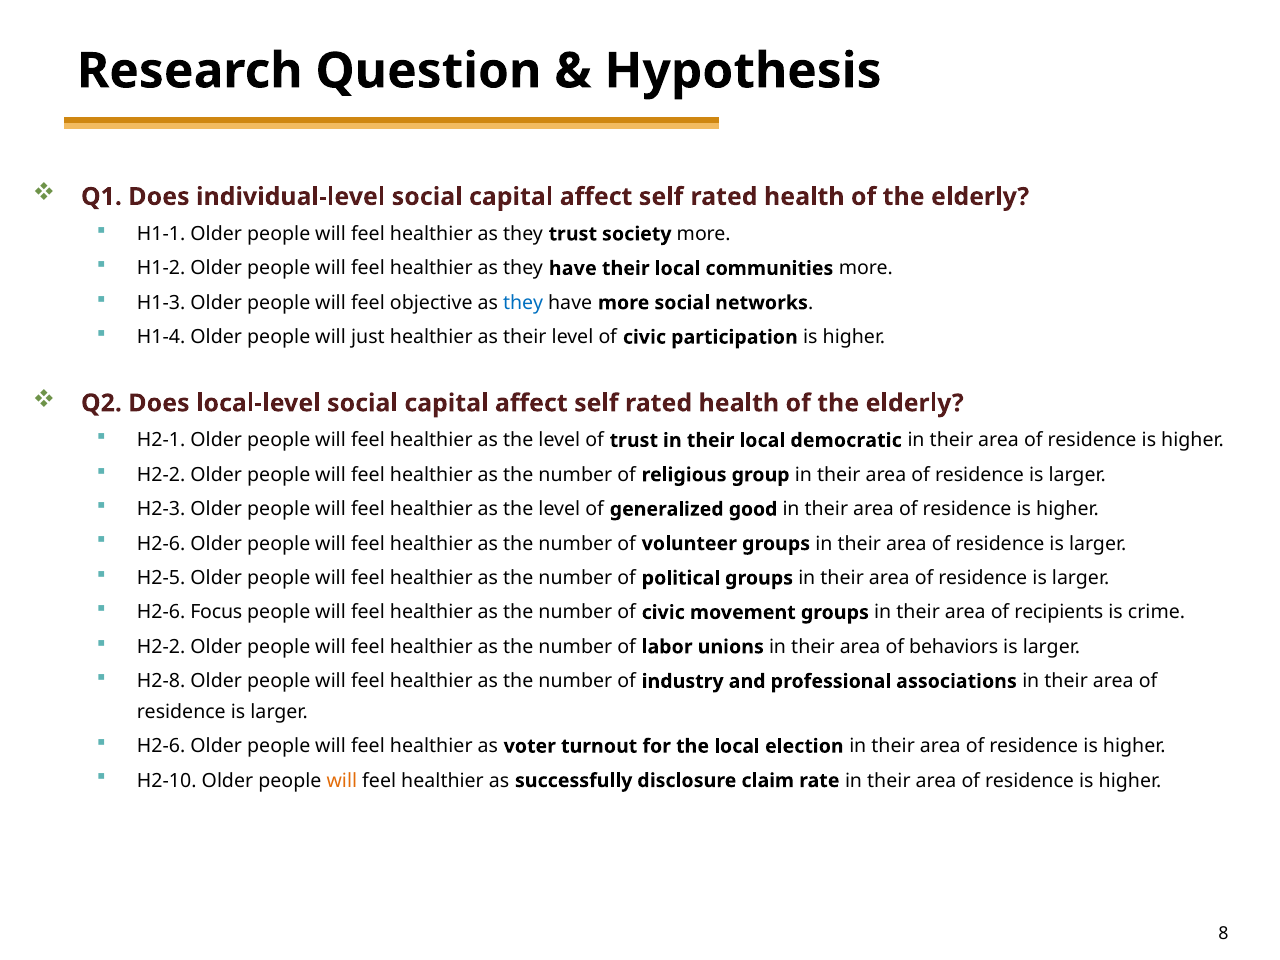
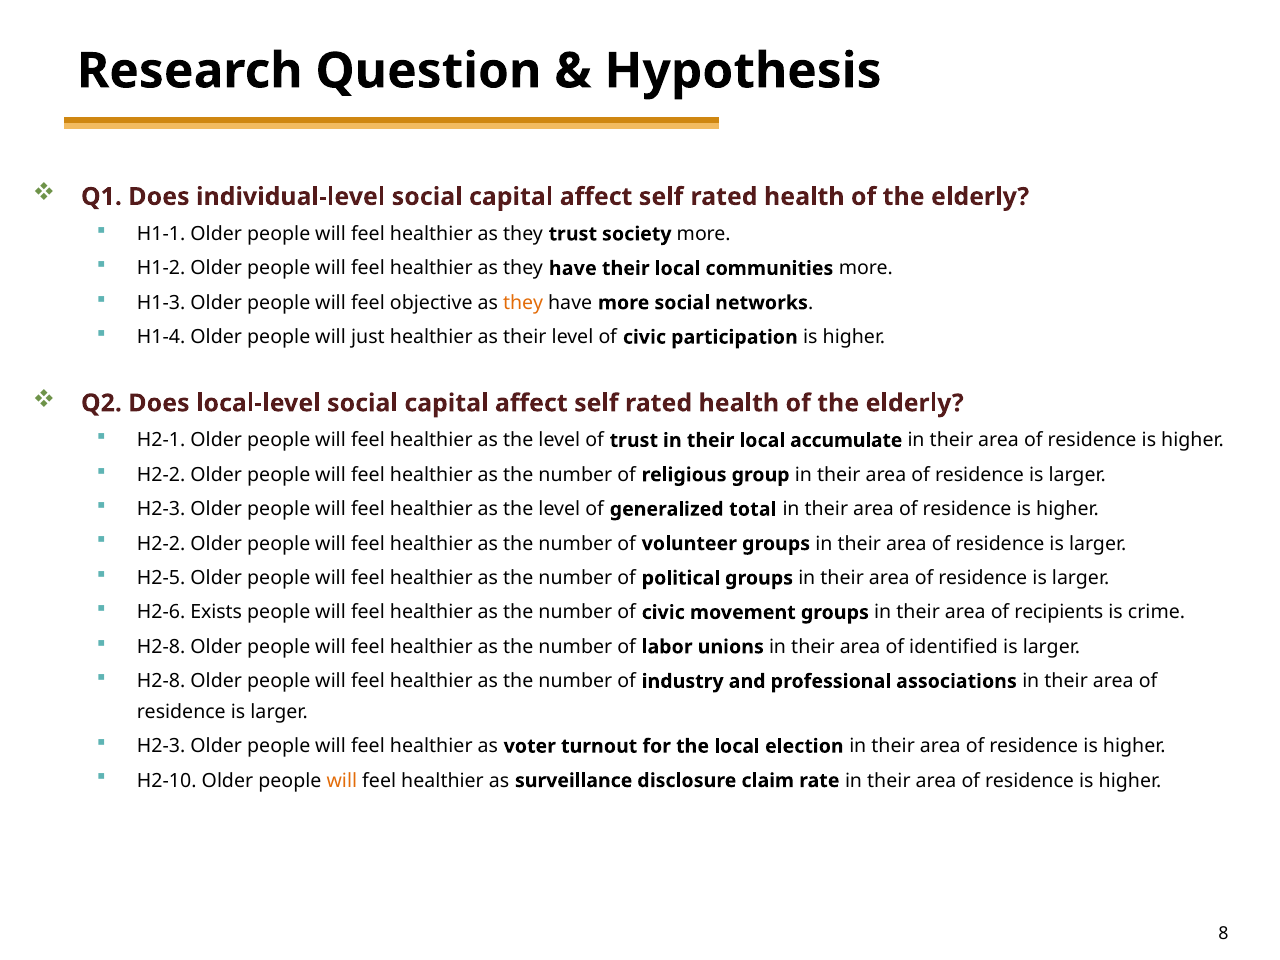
they colour: blue -> orange (523, 303)
democratic: democratic -> accumulate (846, 440)
good: good -> total (753, 509)
H2-6: H2-6 -> H2-2 (161, 544)
Focus: Focus -> Exists (216, 612)
H2-2: H2-2 -> H2-8 (161, 647)
behaviors: behaviors -> identified (954, 647)
H2-6: H2-6 -> H2-3 (161, 746)
successfully: successfully -> surveillance (574, 781)
